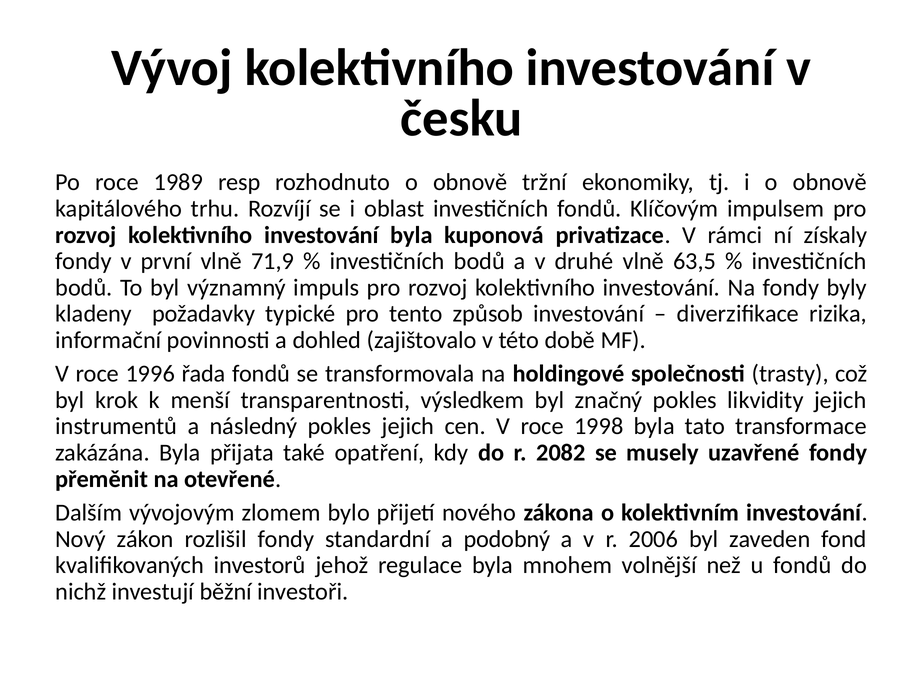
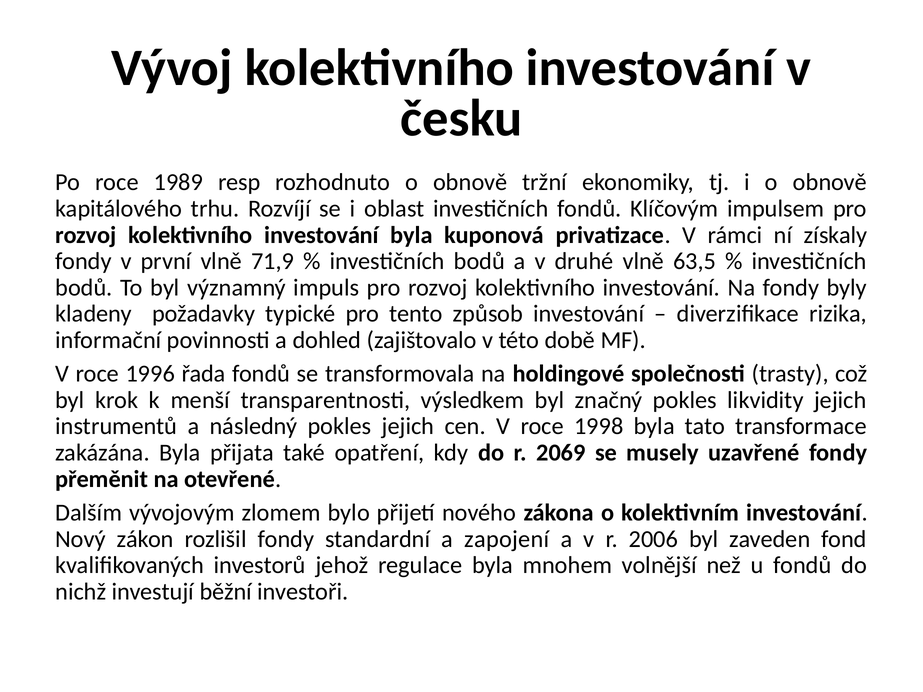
2082: 2082 -> 2069 (561, 453)
podobný: podobný -> zapojení (507, 539)
